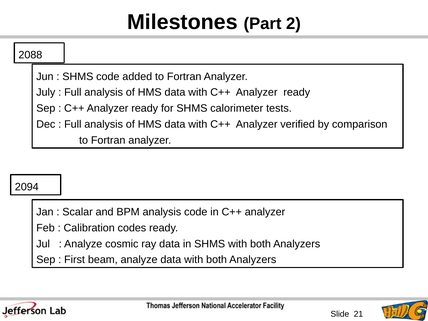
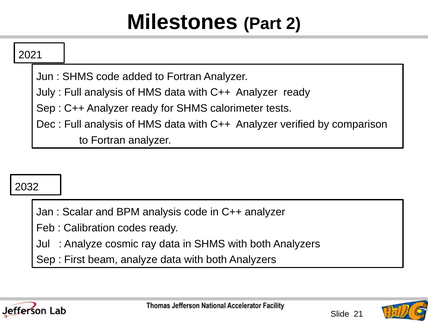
2088: 2088 -> 2021 (30, 55)
2094: 2094 -> 2032 (27, 187)
